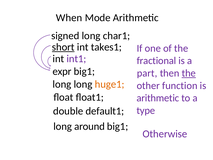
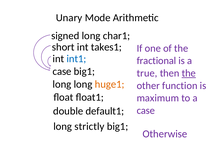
When: When -> Unary (69, 18)
short underline: present -> none (63, 47)
int1 colour: purple -> blue (76, 59)
expr: expr -> case (62, 71)
part: part -> true (147, 73)
arithmetic: arithmetic -> maximum (158, 98)
type: type -> case (146, 110)
around: around -> strictly (89, 126)
